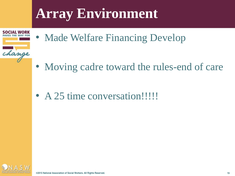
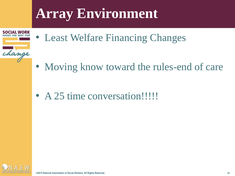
Made: Made -> Least (56, 38)
Develop: Develop -> Changes (168, 38)
cadre: cadre -> know (92, 67)
